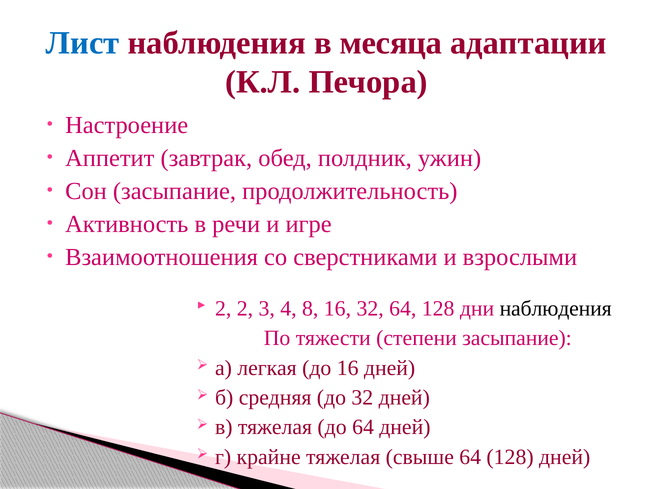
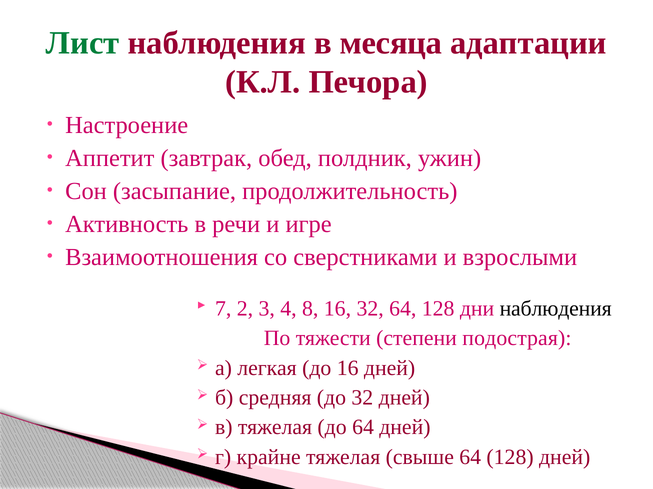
Лист colour: blue -> green (83, 43)
2: 2 -> 7 (223, 309)
степени засыпание: засыпание -> подострая (517, 339)
